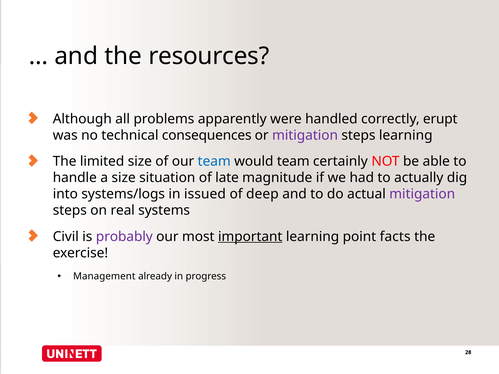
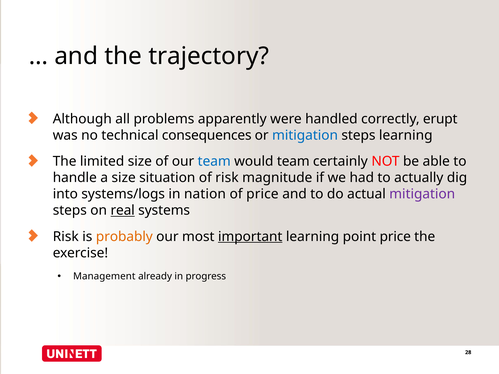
resources: resources -> trajectory (209, 56)
mitigation colour: purple -> blue (305, 135)
of late: late -> risk (227, 178)
issued: issued -> nation (205, 194)
of deep: deep -> price (262, 194)
real underline: none -> present (123, 211)
Civil: Civil -> Risk (66, 237)
probably colour: purple -> orange (124, 237)
point facts: facts -> price (395, 237)
